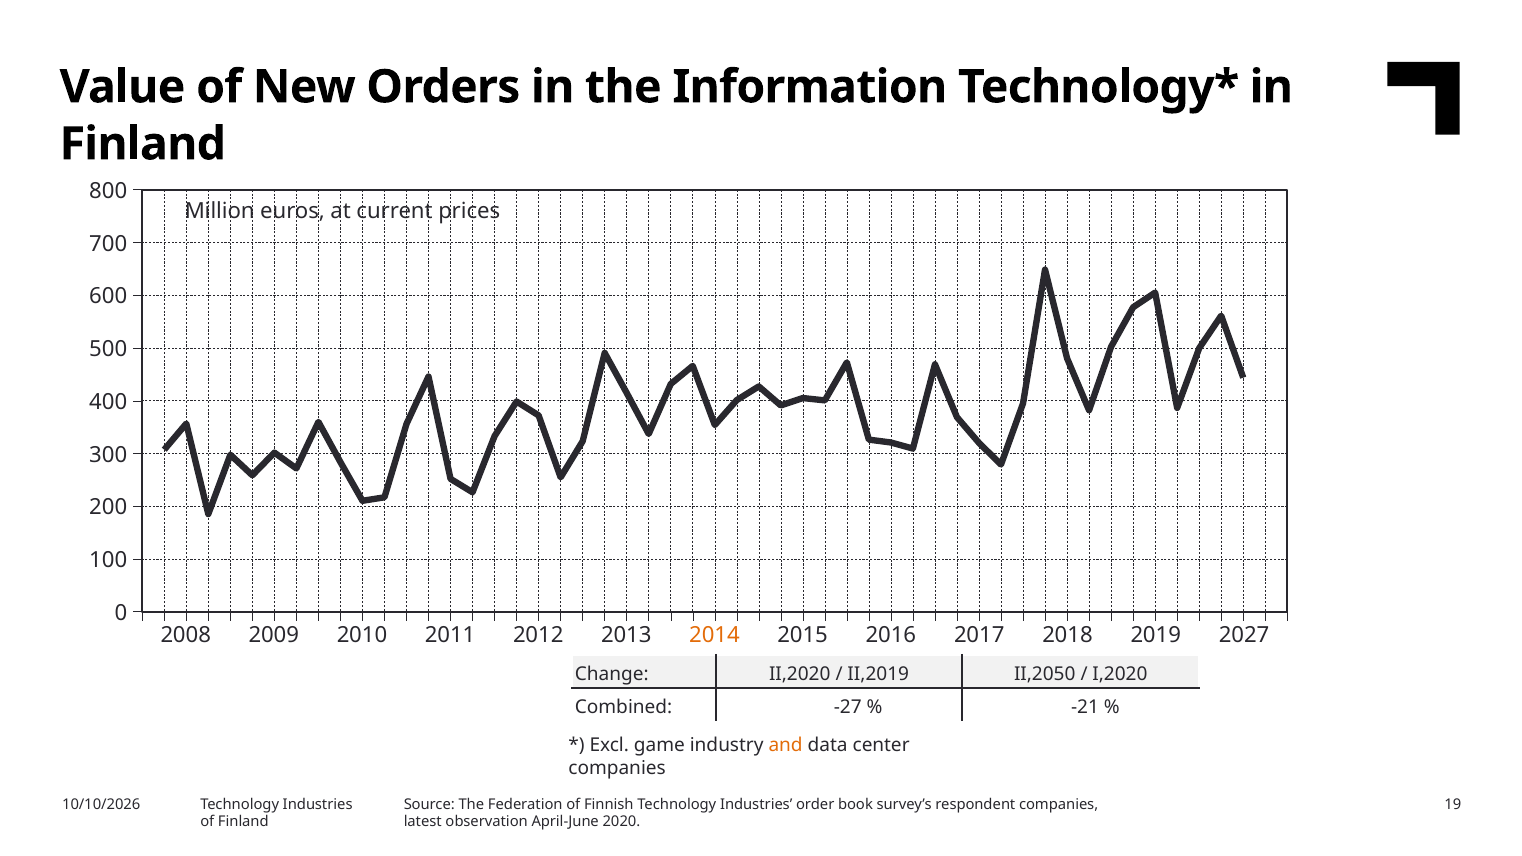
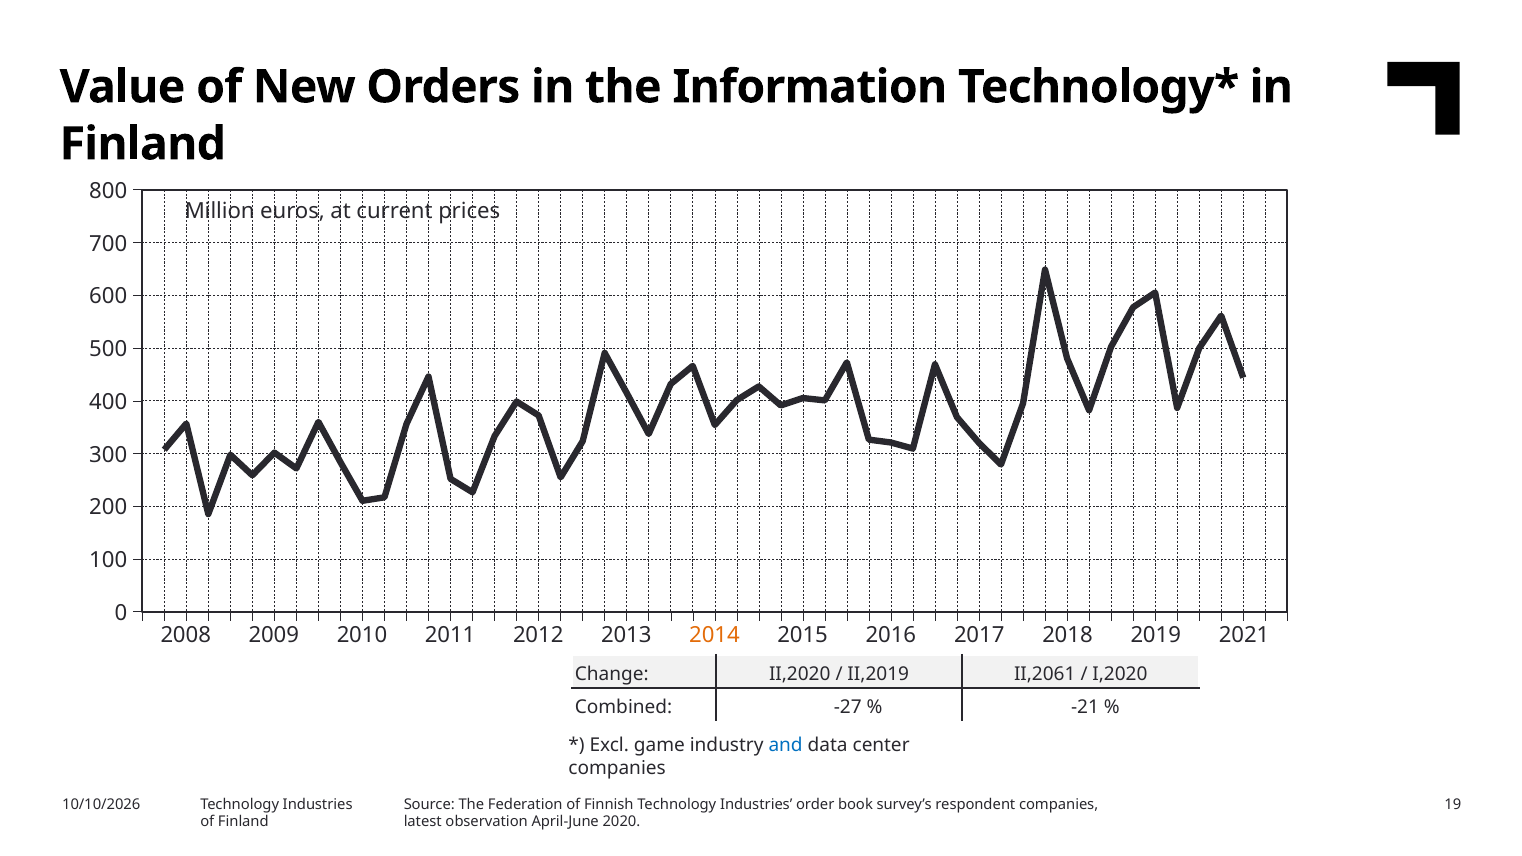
2027: 2027 -> 2021 (1244, 635)
II,2050: II,2050 -> II,2061 (1045, 674)
and colour: orange -> blue (786, 746)
